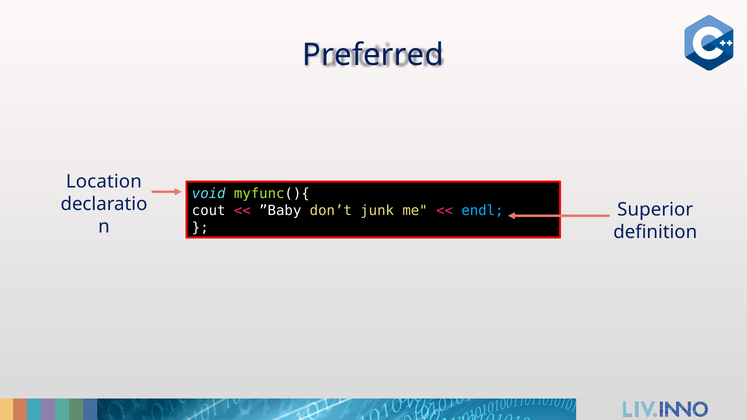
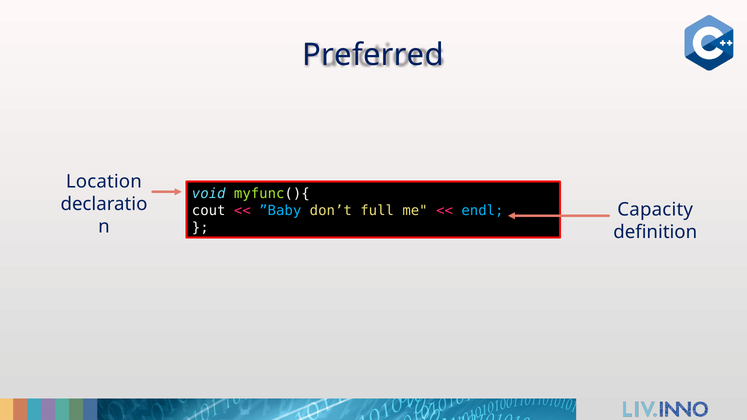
”Baby colour: white -> light blue (280, 211)
junk: junk -> full (377, 211)
Superior: Superior -> Capacity (655, 210)
